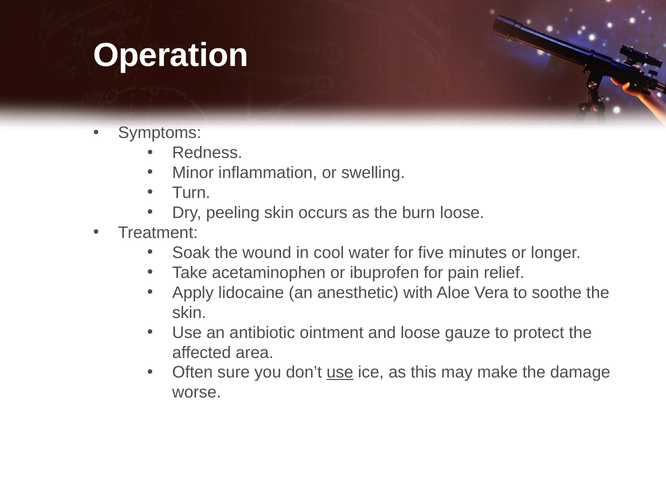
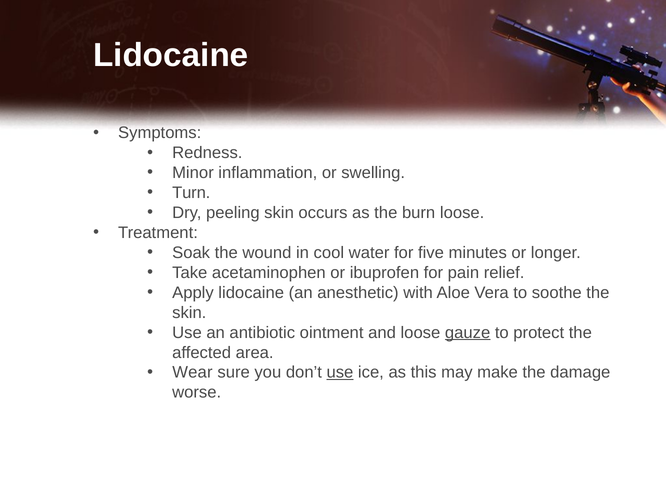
Operation: Operation -> Lidocaine (171, 55)
gauze underline: none -> present (468, 333)
Often: Often -> Wear (192, 373)
